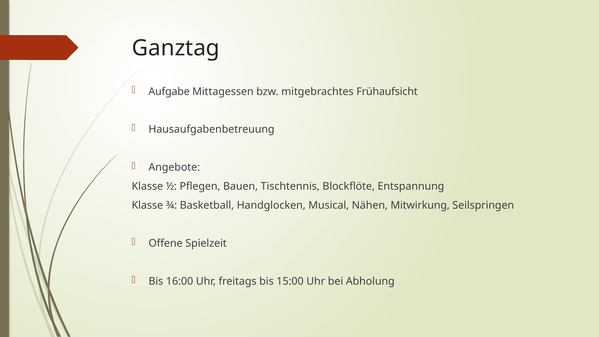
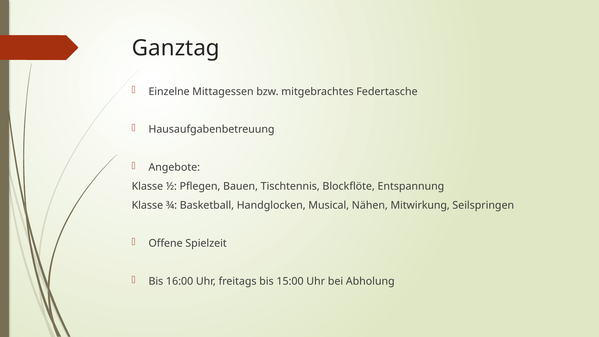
Aufgabe: Aufgabe -> Einzelne (169, 91)
Frühaufsicht: Frühaufsicht -> Federtasche (387, 91)
